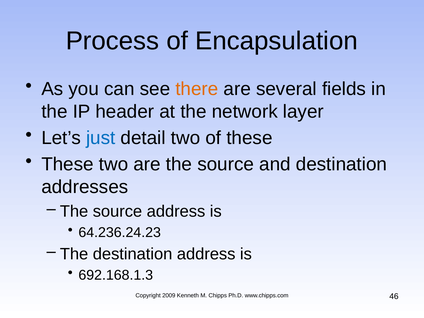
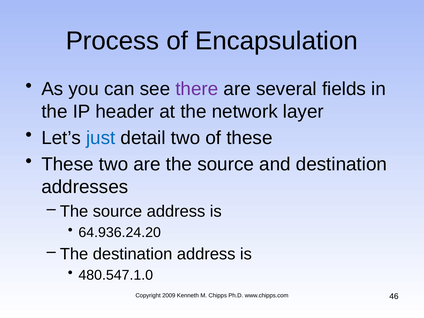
there colour: orange -> purple (197, 89)
64.236.24.23: 64.236.24.23 -> 64.936.24.20 (120, 232)
692.168.1.3: 692.168.1.3 -> 480.547.1.0 (116, 275)
